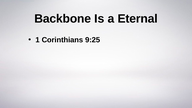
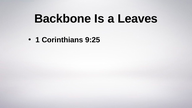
Eternal: Eternal -> Leaves (138, 19)
